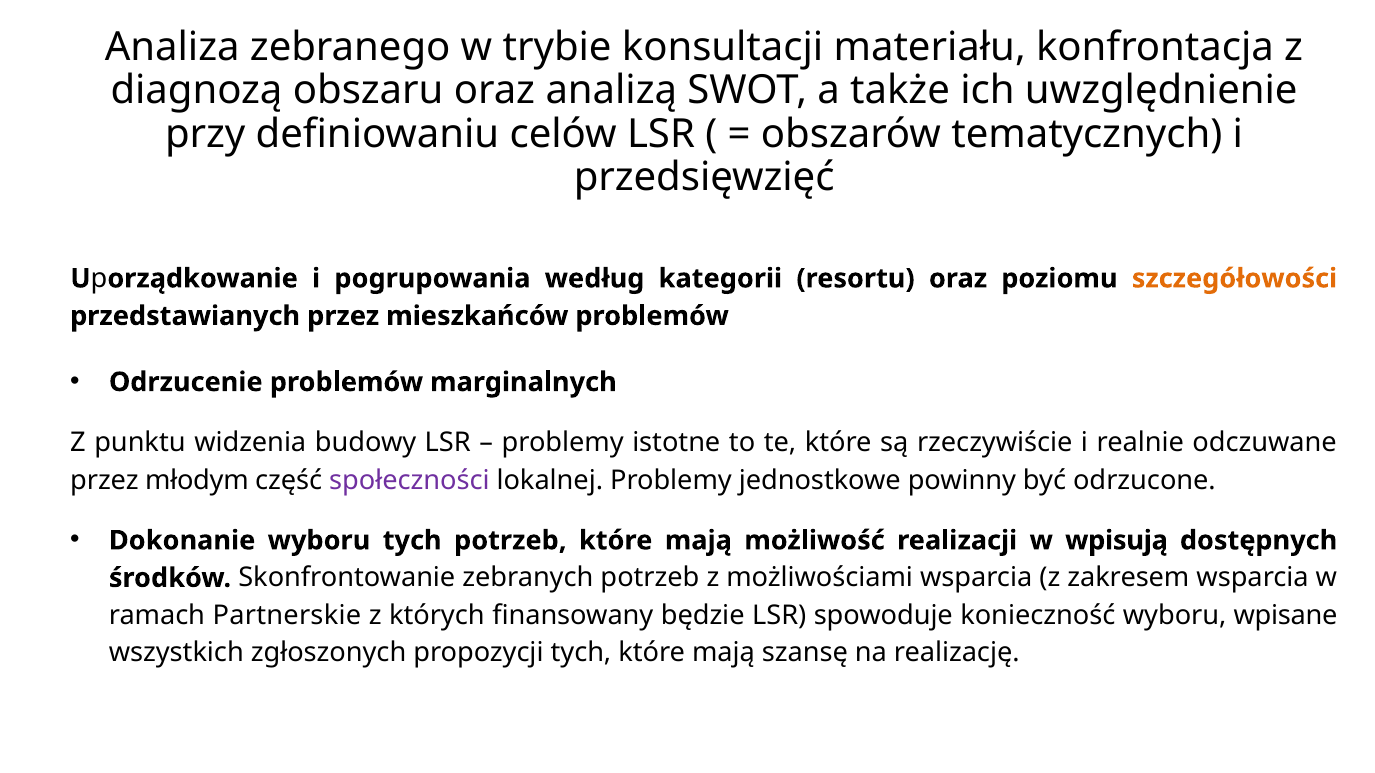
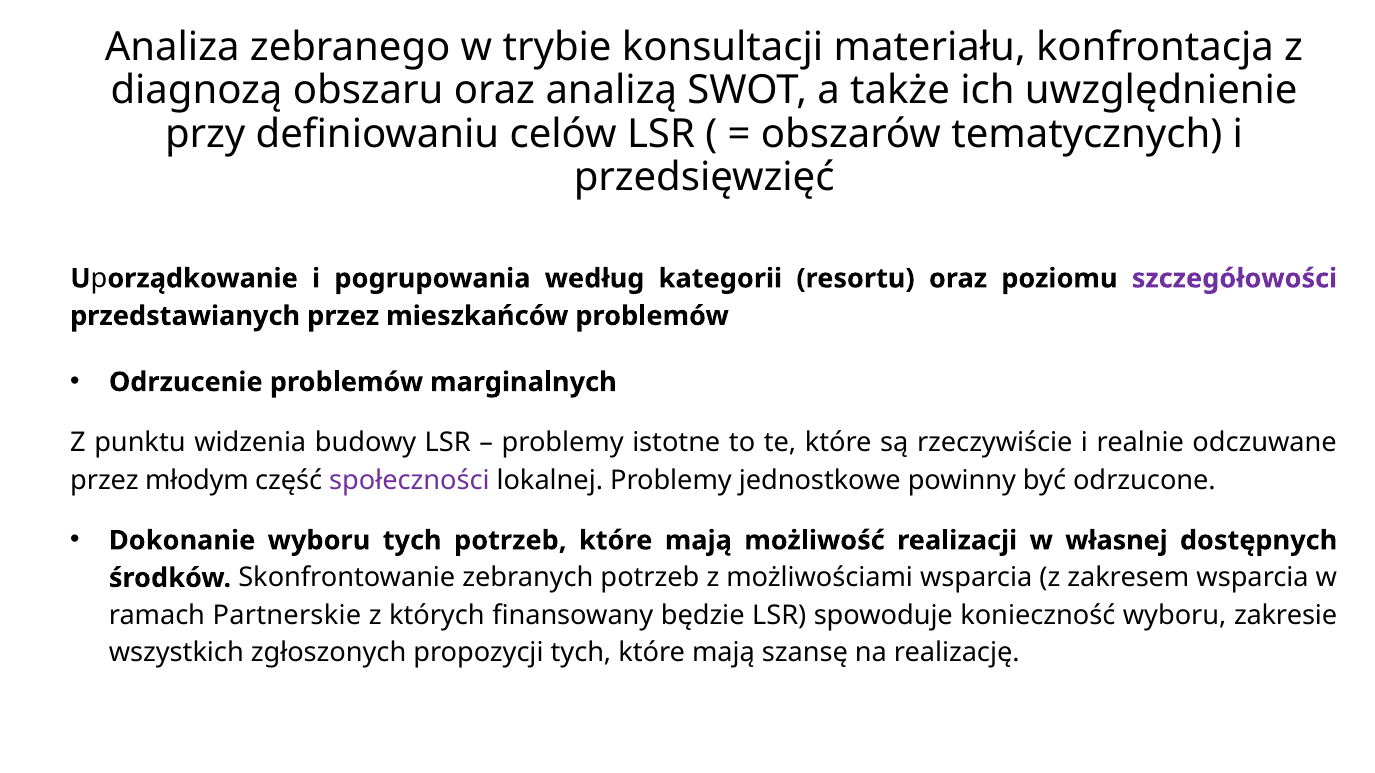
szczegółowości colour: orange -> purple (1234, 279)
wpisują: wpisują -> własnej (1116, 541)
wpisane: wpisane -> zakresie (1286, 616)
